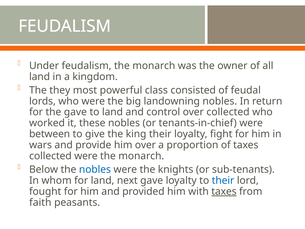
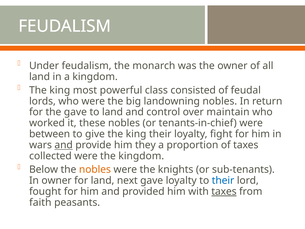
they: they -> king (60, 90)
over collected: collected -> maintain (228, 112)
and underline: none -> present (64, 145)
him over: over -> they (145, 145)
monarch: monarch -> kingdom (141, 156)
nobles colour: blue -> orange (95, 169)
In whom: whom -> owner (57, 180)
